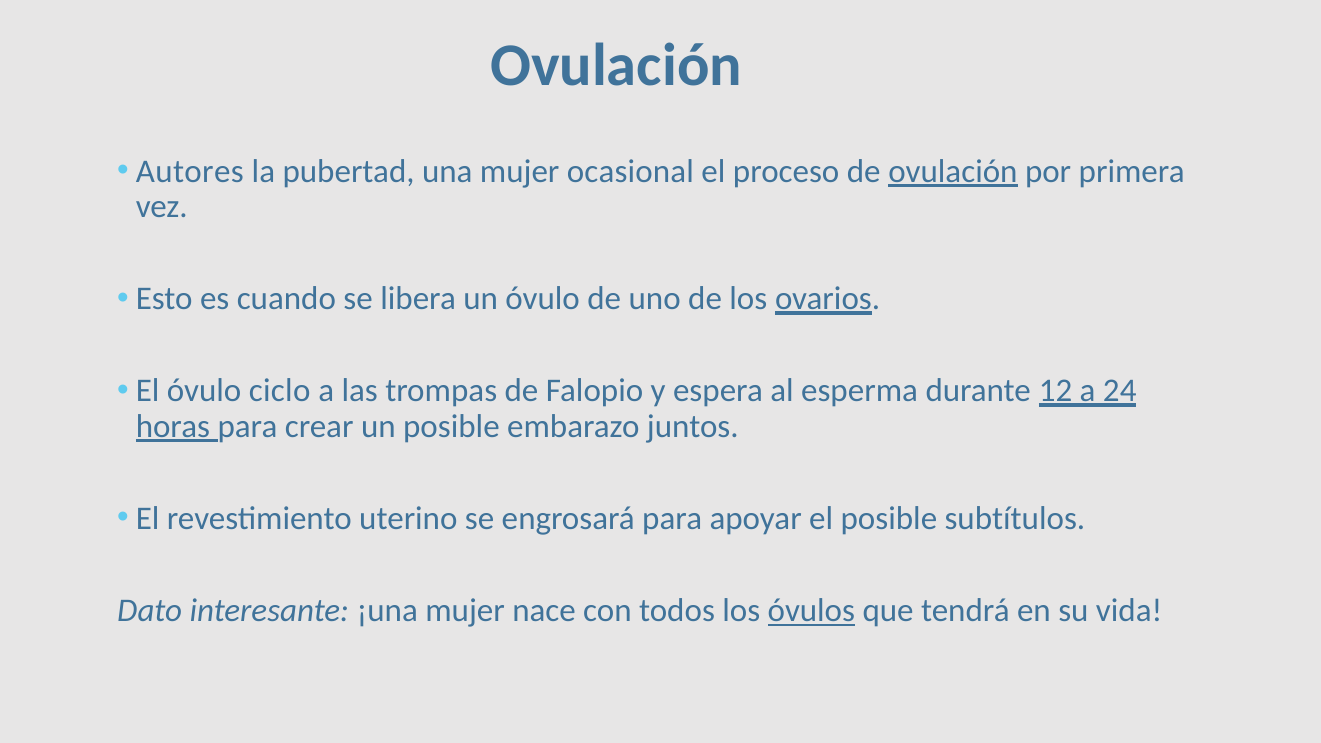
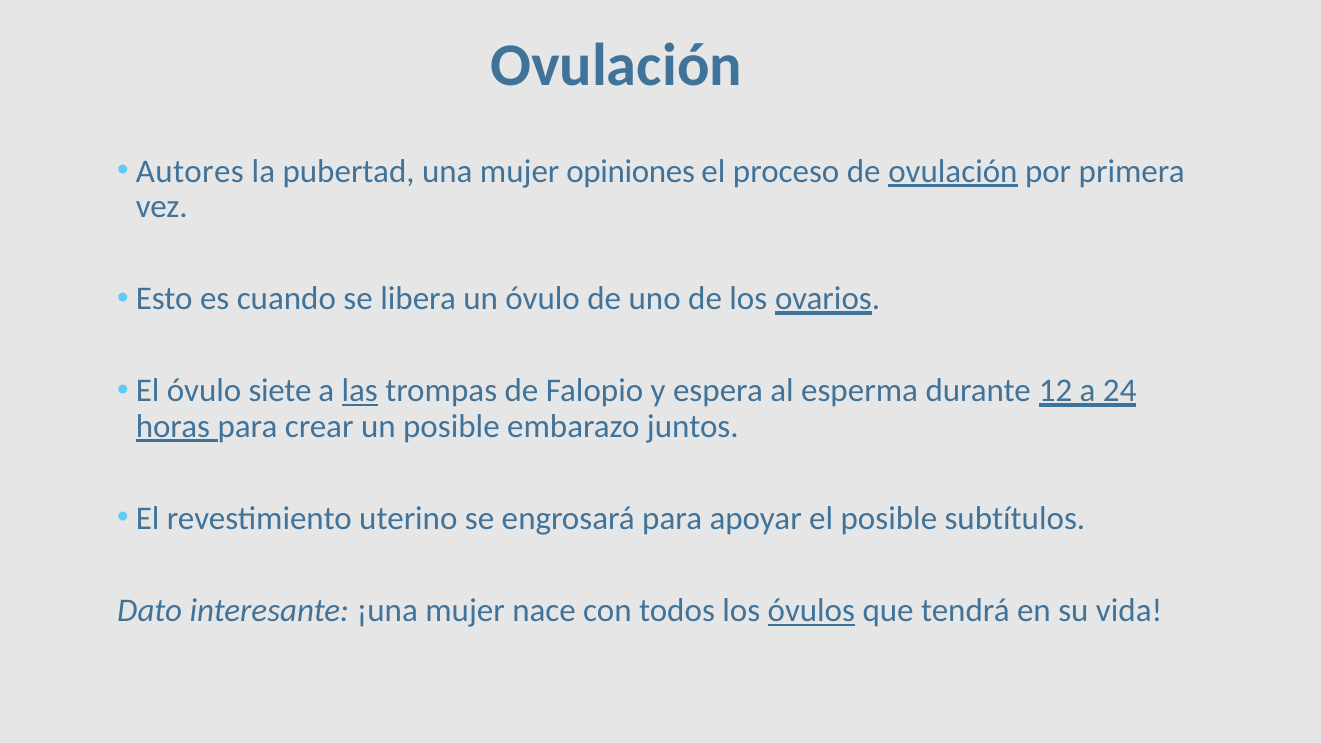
ocasional: ocasional -> opiniones (631, 171)
ciclo: ciclo -> siete (280, 391)
las underline: none -> present (360, 391)
